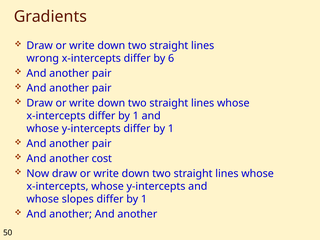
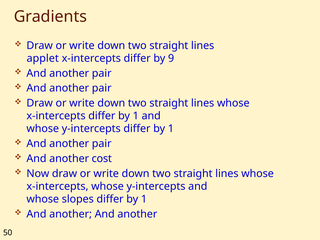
wrong: wrong -> applet (43, 58)
6: 6 -> 9 (171, 58)
